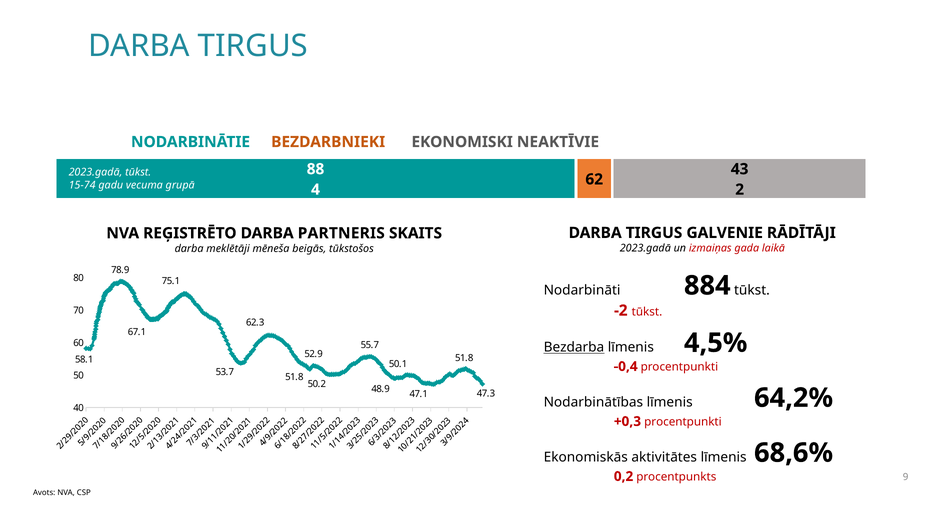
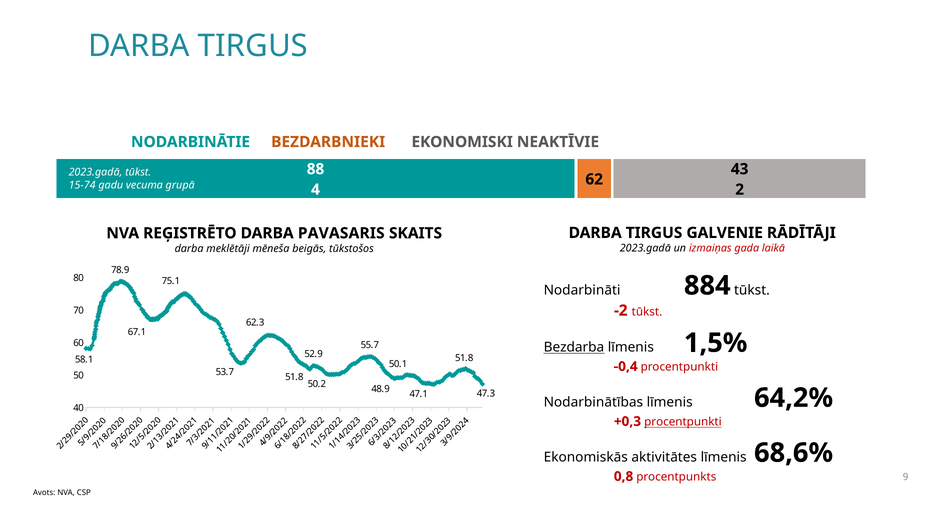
PARTNERIS: PARTNERIS -> PAVASARIS (341, 233)
4,5%: 4,5% -> 1,5% (716, 343)
procentpunkti underline: none -> present (683, 422)
0,2: 0,2 -> 0,8 (624, 476)
